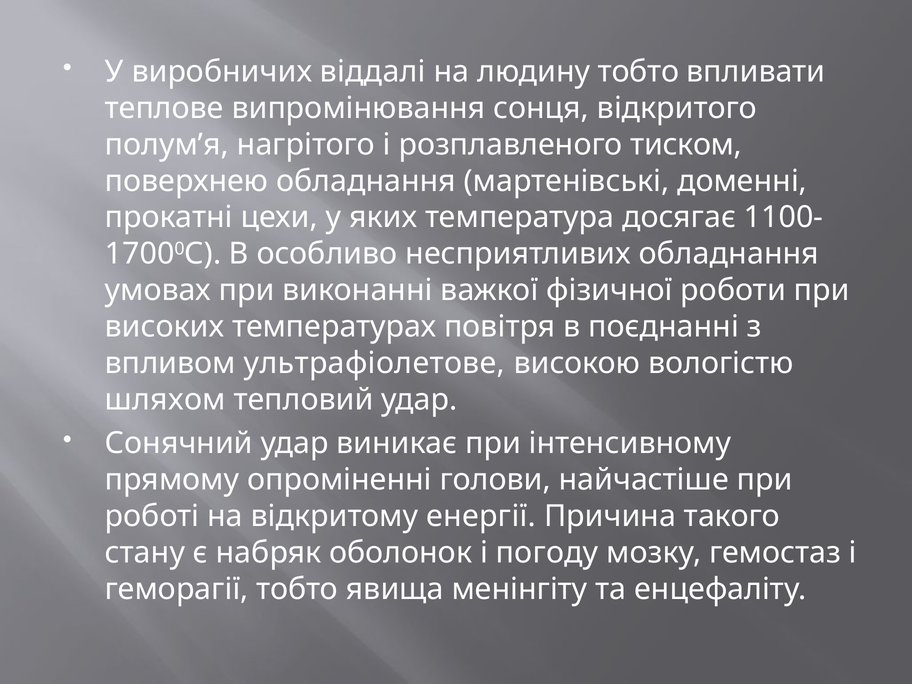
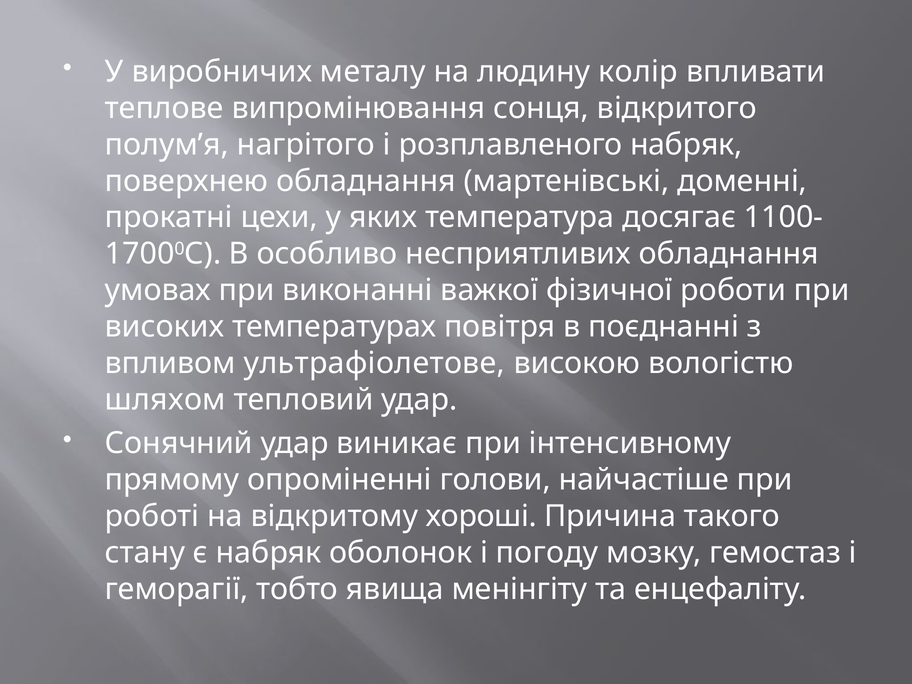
віддалі: віддалі -> металу (373, 72)
людину тобто: тобто -> колір (638, 72)
розплавленого тиском: тиском -> набряк (686, 145)
енергії: енергії -> хороші (481, 516)
